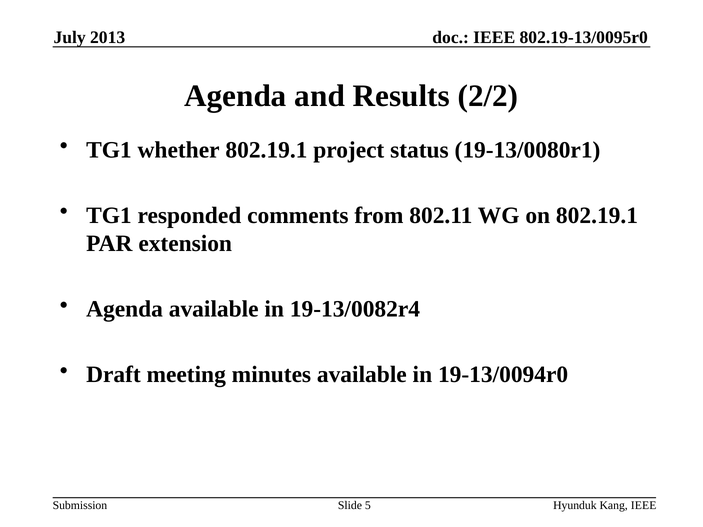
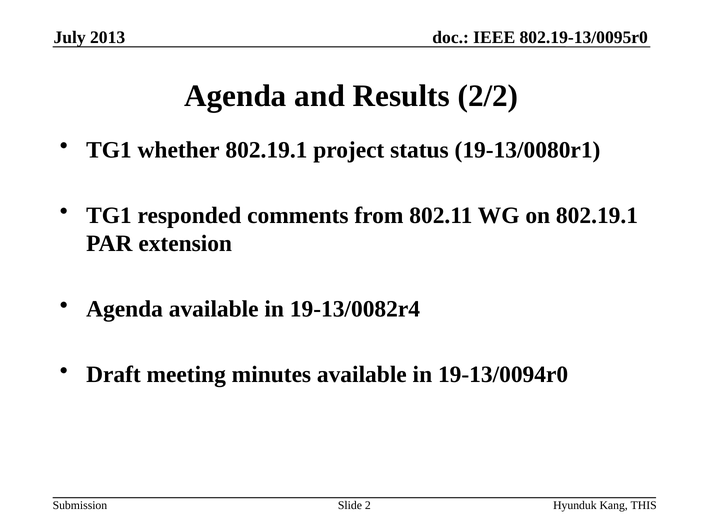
5: 5 -> 2 (368, 506)
Kang IEEE: IEEE -> THIS (644, 506)
